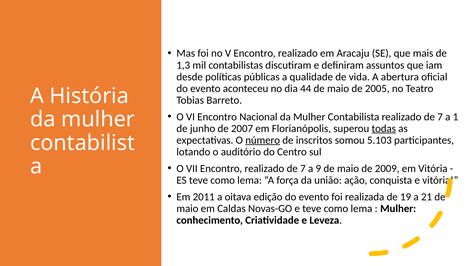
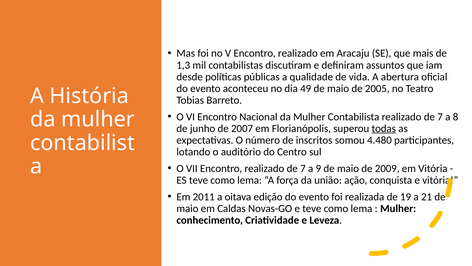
44: 44 -> 49 (306, 88)
1: 1 -> 8 (456, 117)
número underline: present -> none (263, 140)
5.103: 5.103 -> 4.480 (379, 140)
